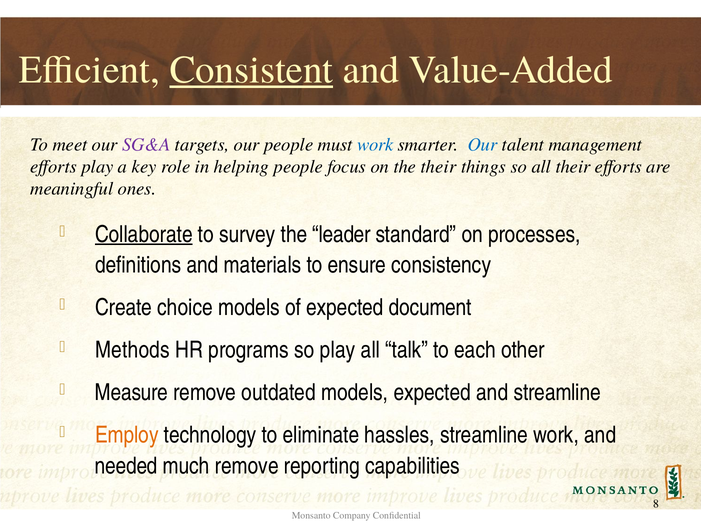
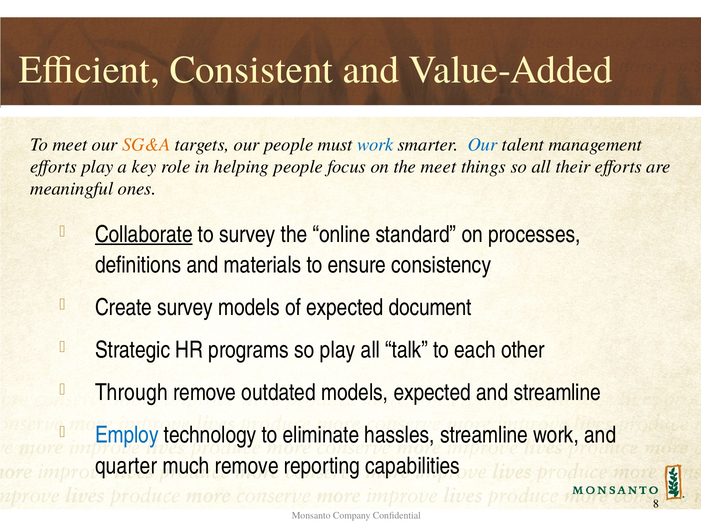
Consistent underline: present -> none (251, 70)
SG&A colour: purple -> orange (146, 144)
the their: their -> meet (438, 167)
leader: leader -> online (342, 234)
Create choice: choice -> survey (185, 308)
Methods: Methods -> Strategic (133, 350)
Measure: Measure -> Through (131, 393)
Employ colour: orange -> blue (127, 435)
needed: needed -> quarter (126, 466)
